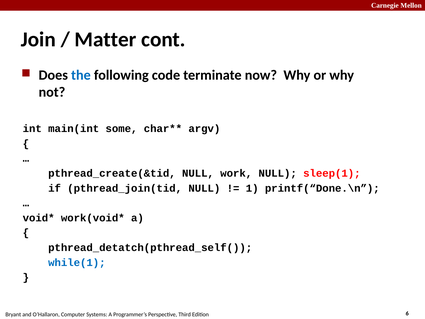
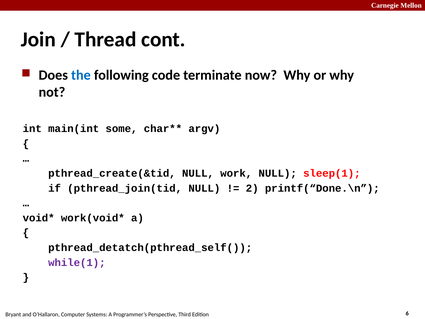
Matter: Matter -> Thread (105, 39)
1: 1 -> 2 (252, 188)
while(1 colour: blue -> purple (77, 262)
